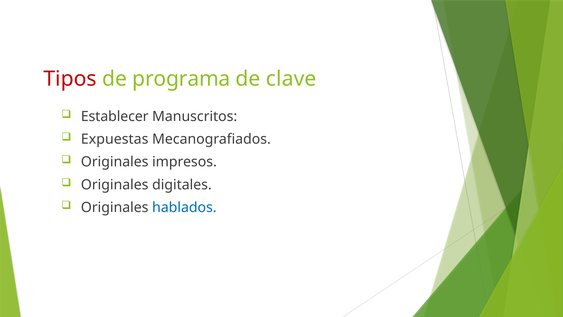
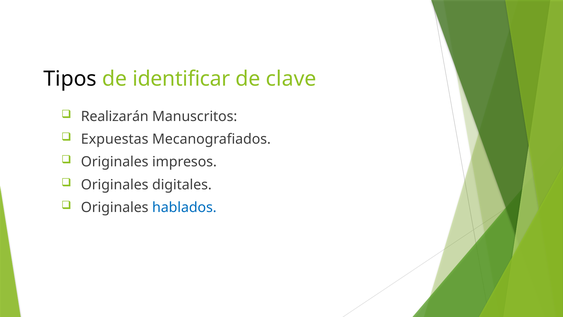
Tipos colour: red -> black (70, 79)
programa: programa -> identificar (181, 79)
Establecer: Establecer -> Realizarán (115, 116)
